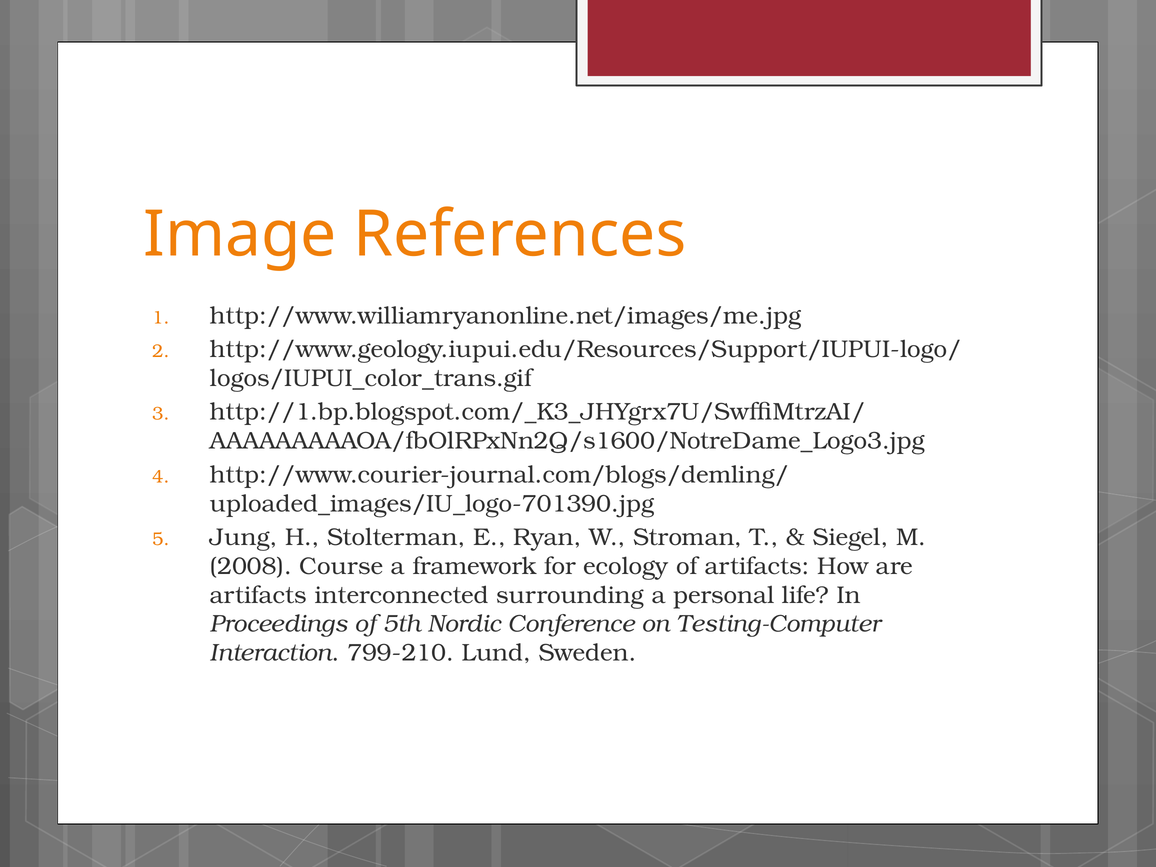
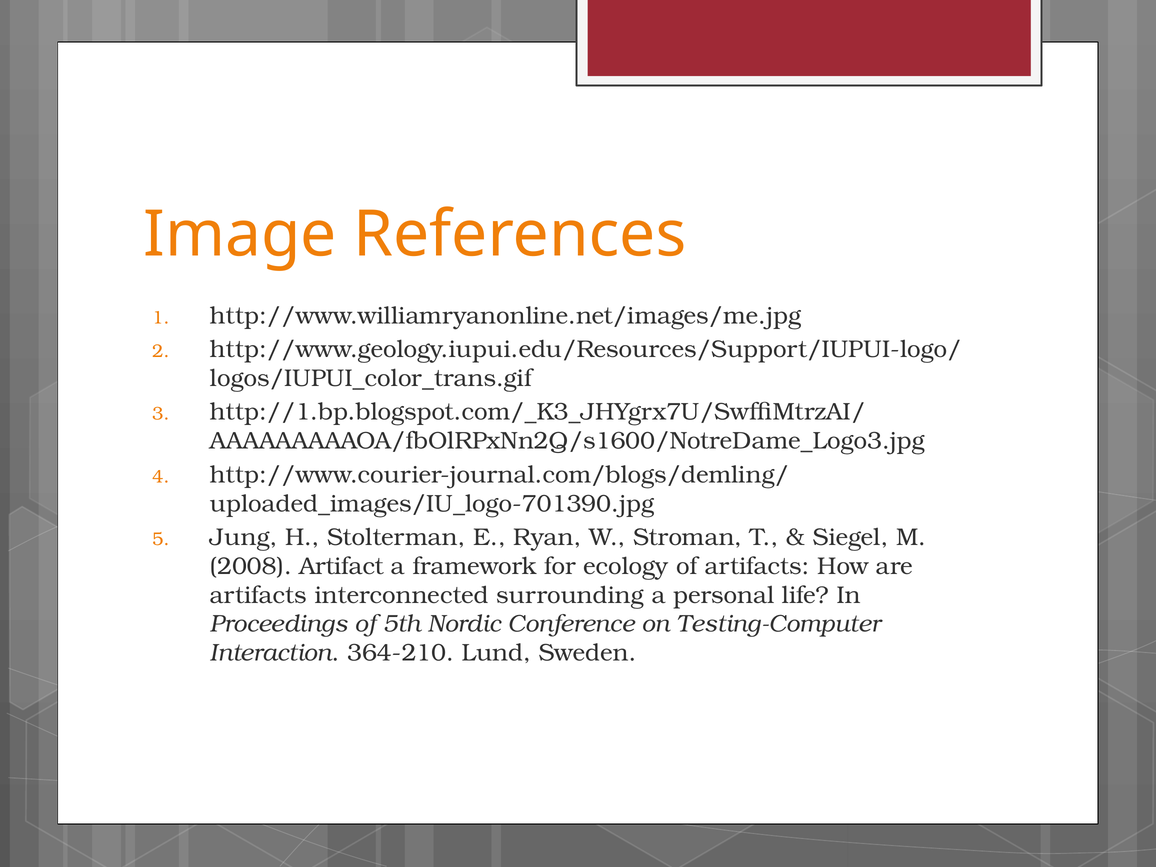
Course: Course -> Artifact (342, 566)
799-210: 799-210 -> 364-210 (401, 653)
